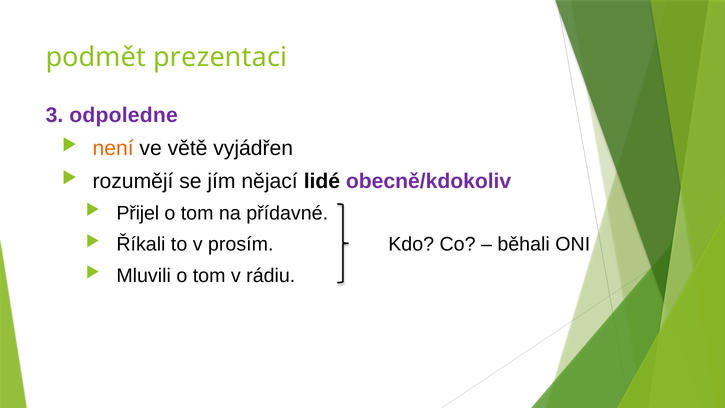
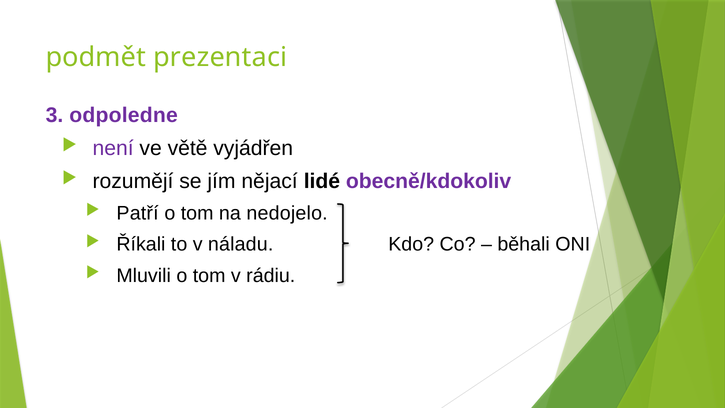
není colour: orange -> purple (113, 148)
Přijel: Přijel -> Patří (138, 213)
přídavné: přídavné -> nedojelo (287, 213)
prosím: prosím -> náladu (241, 244)
